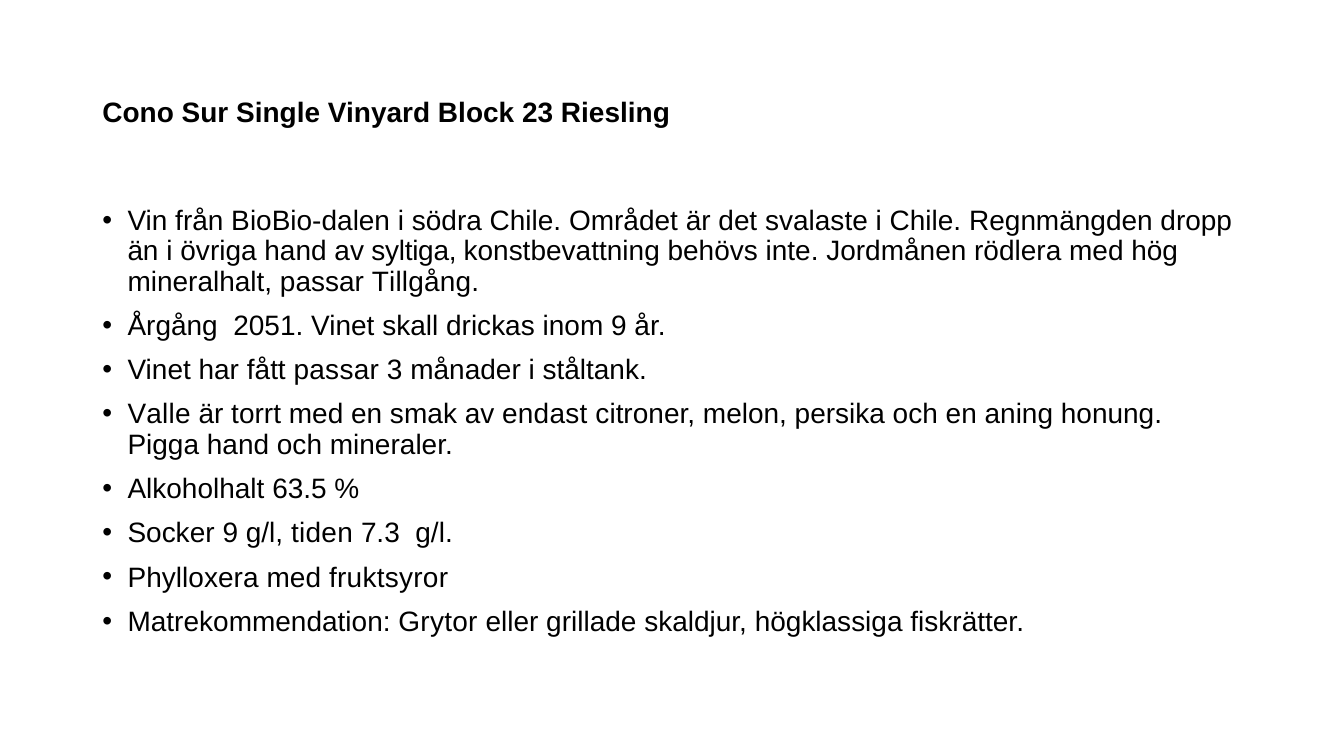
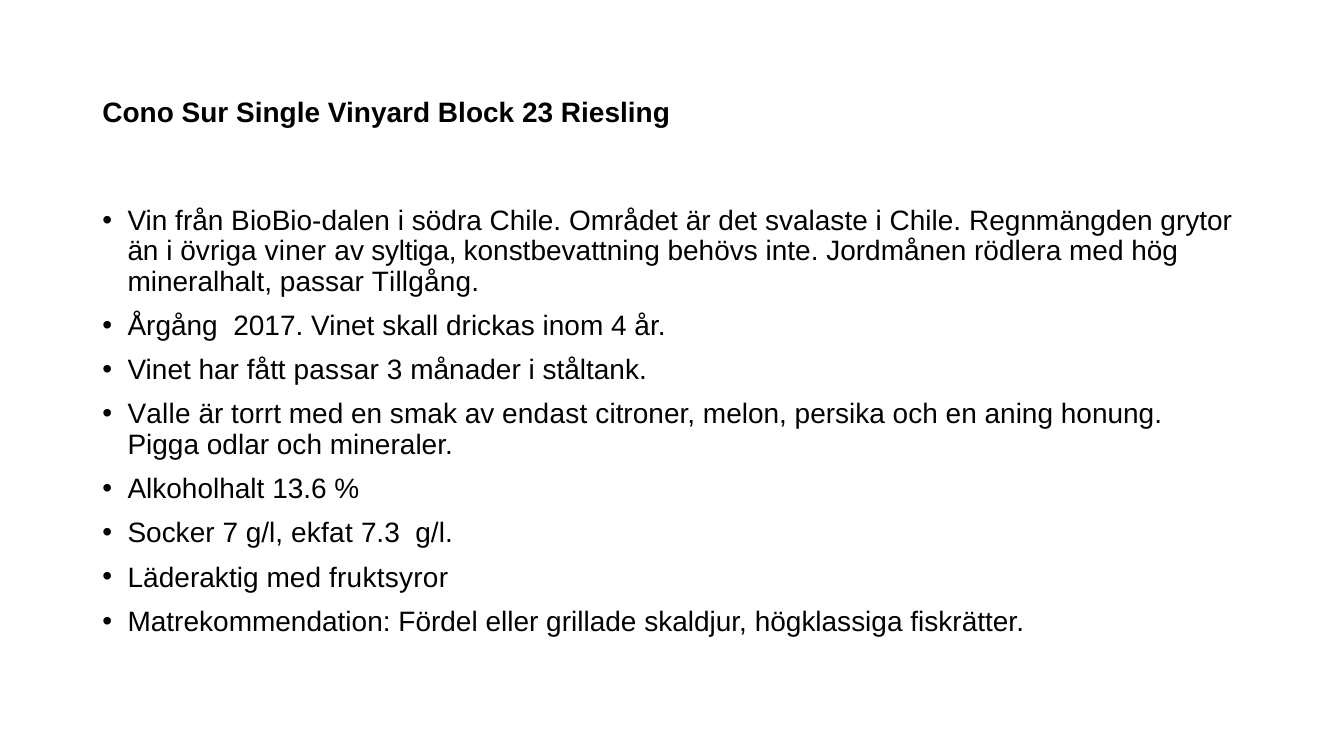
dropp: dropp -> grytor (1196, 221)
övriga hand: hand -> viner (295, 251)
2051: 2051 -> 2017 (268, 326)
inom 9: 9 -> 4 (619, 326)
Pigga hand: hand -> odlar (238, 445)
63.5: 63.5 -> 13.6 (299, 489)
Socker 9: 9 -> 7 (230, 533)
tiden: tiden -> ekfat (322, 533)
Phylloxera: Phylloxera -> Läderaktig (193, 577)
Grytor: Grytor -> Fördel (438, 622)
